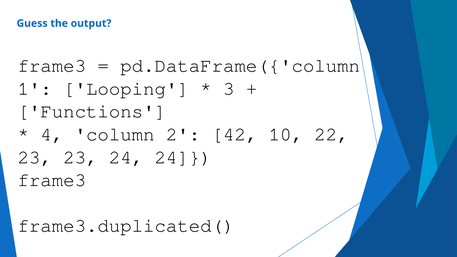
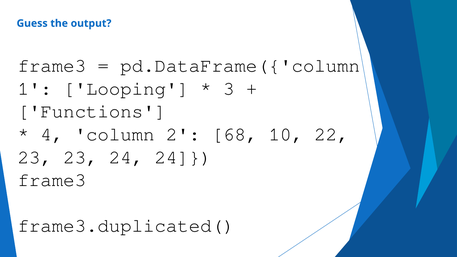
42: 42 -> 68 (234, 134)
